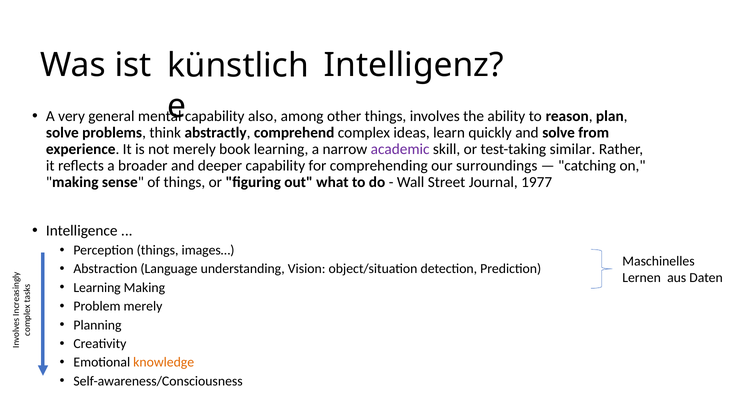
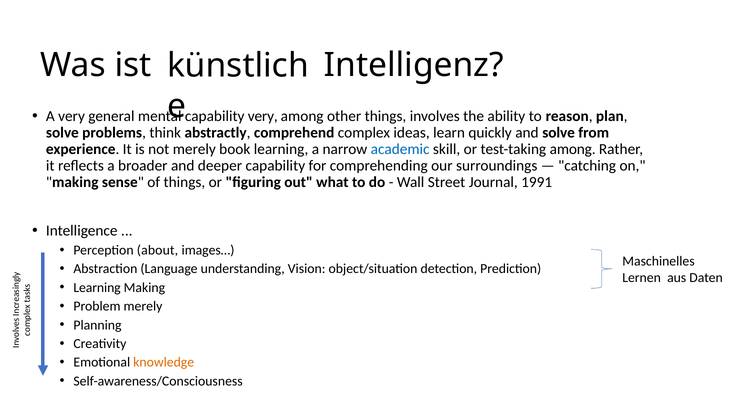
capability also: also -> very (263, 116)
academic colour: purple -> blue (400, 149)
test-taking similar: similar -> among (573, 149)
1977: 1977 -> 1991 (537, 182)
Perception things: things -> about (158, 250)
